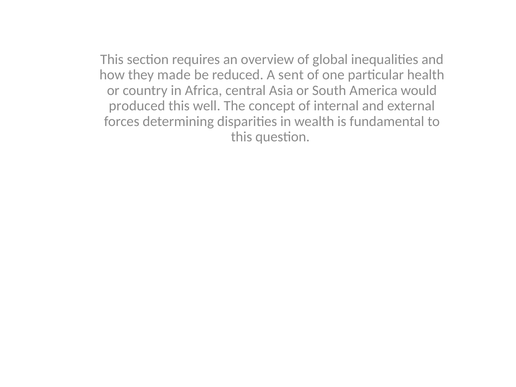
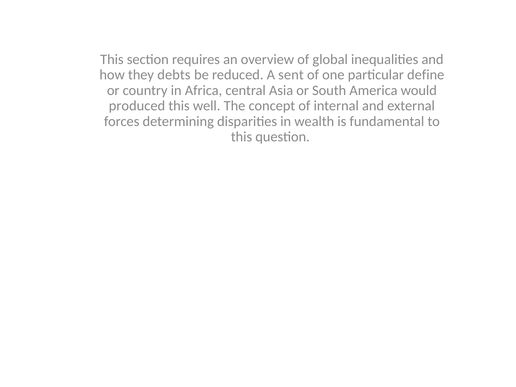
made: made -> debts (174, 75)
health: health -> define (426, 75)
